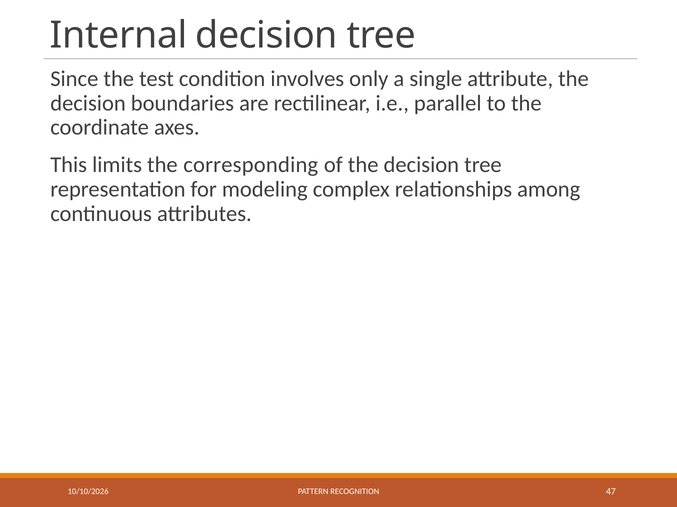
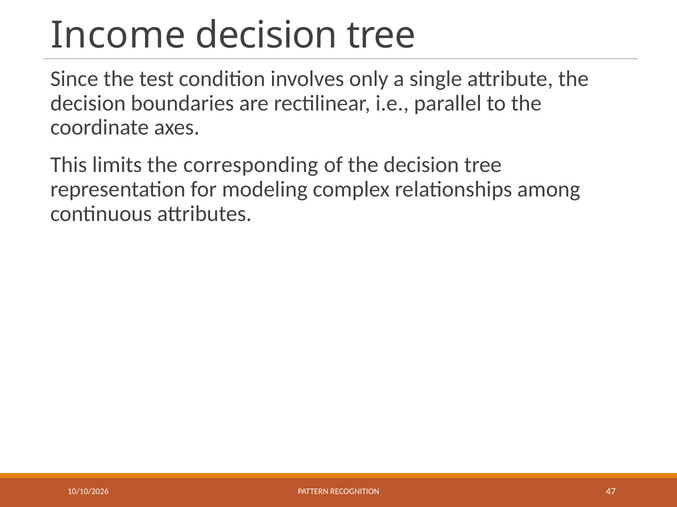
Internal: Internal -> Income (118, 35)
